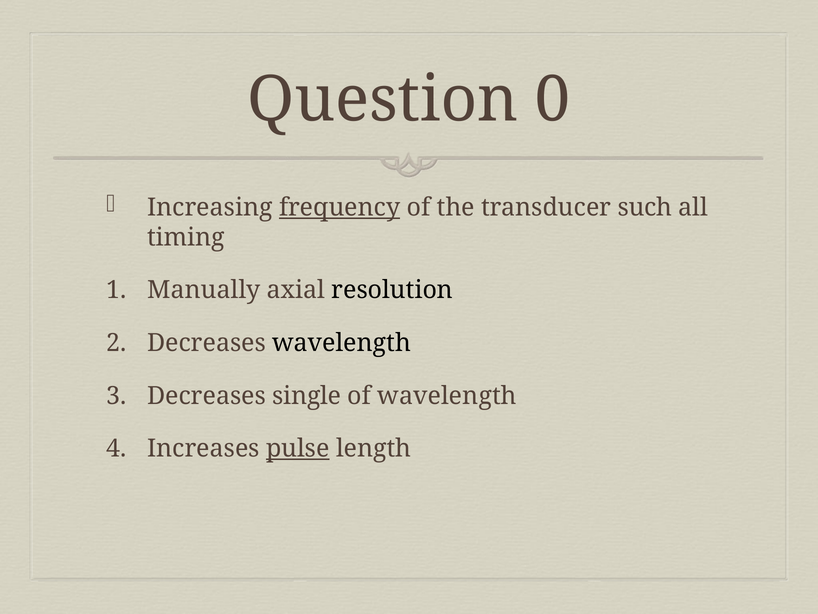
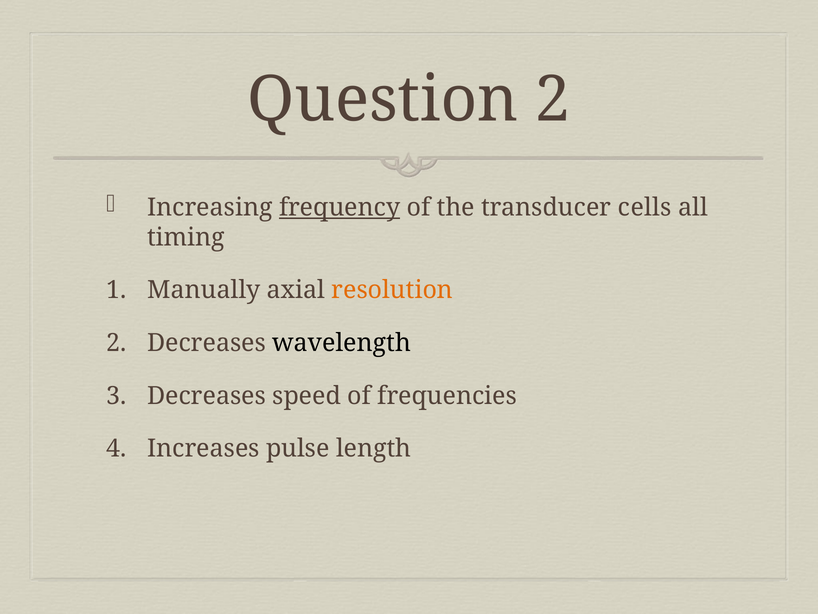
Question 0: 0 -> 2 (553, 100)
such: such -> cells (645, 207)
resolution colour: black -> orange (392, 290)
single: single -> speed (307, 395)
of wavelength: wavelength -> frequencies (447, 395)
pulse underline: present -> none (298, 448)
